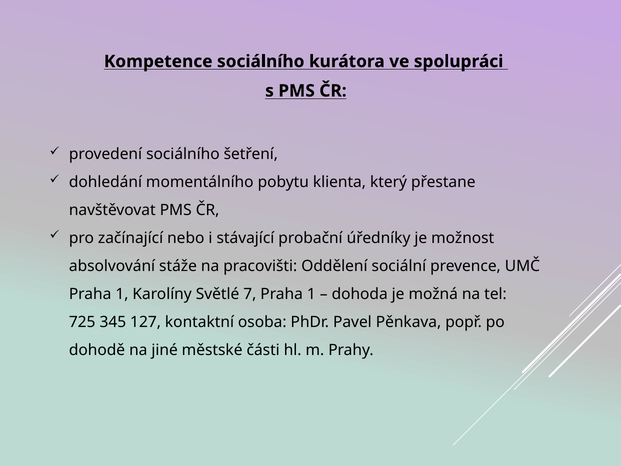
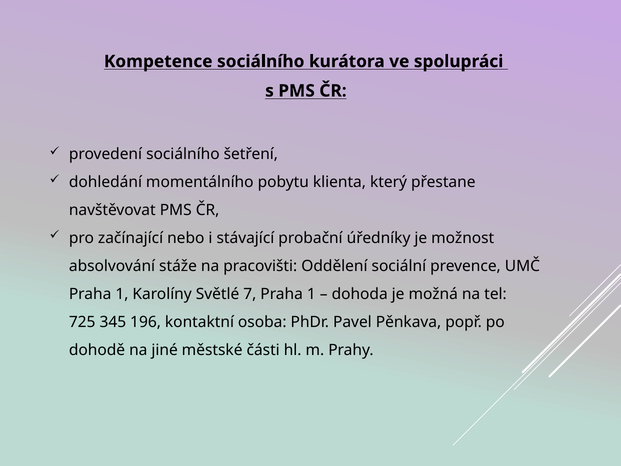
127: 127 -> 196 (146, 322)
